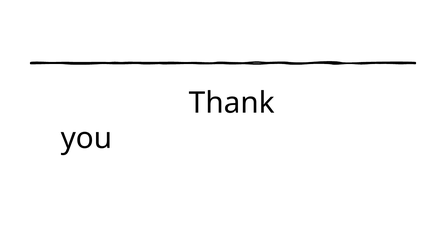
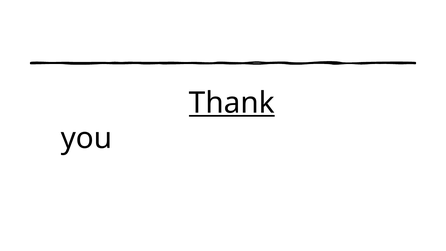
Thank underline: none -> present (232, 103)
